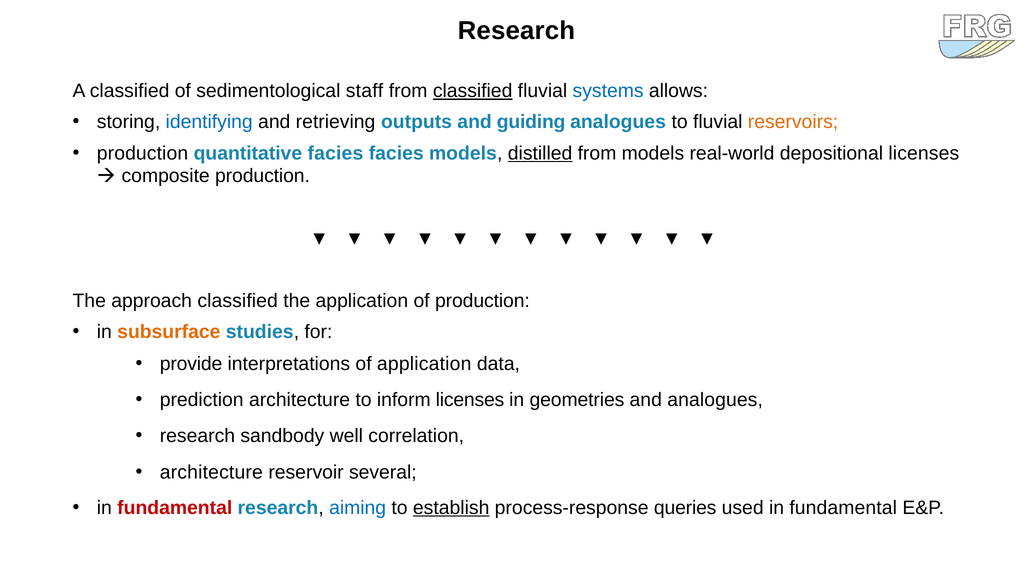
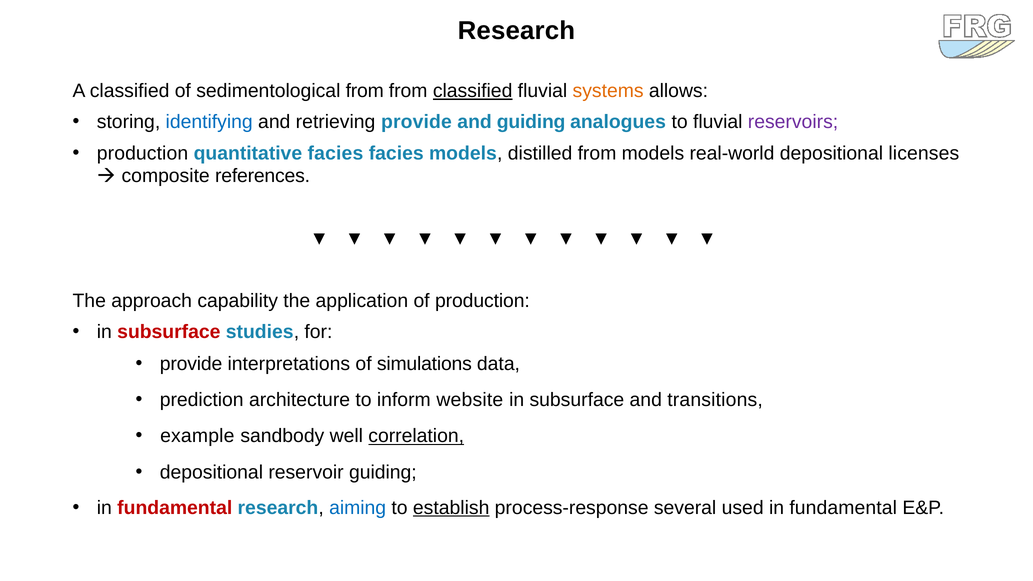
sedimentological staff: staff -> from (365, 91)
systems colour: blue -> orange (608, 91)
retrieving outputs: outputs -> provide (416, 122)
reservoirs colour: orange -> purple (793, 122)
distilled underline: present -> none (540, 153)
composite production: production -> references (263, 176)
approach classified: classified -> capability (238, 301)
subsurface colour: orange -> red (169, 332)
of application: application -> simulations (424, 364)
inform licenses: licenses -> website (470, 400)
geometries: geometries -> subsurface (577, 400)
and analogues: analogues -> transitions (715, 400)
research: research -> example (197, 436)
correlation underline: none -> present (416, 436)
architecture: architecture -> depositional (211, 472)
reservoir several: several -> guiding (383, 472)
queries: queries -> several (685, 508)
